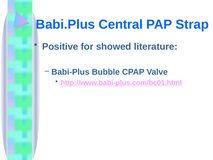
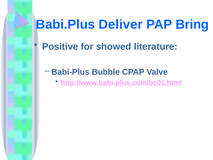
Central: Central -> Deliver (121, 24)
Strap: Strap -> Bring (192, 24)
